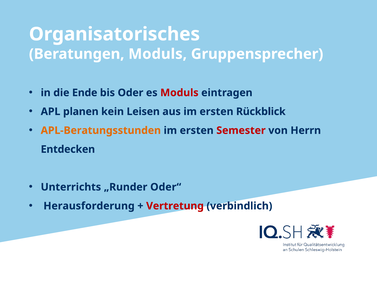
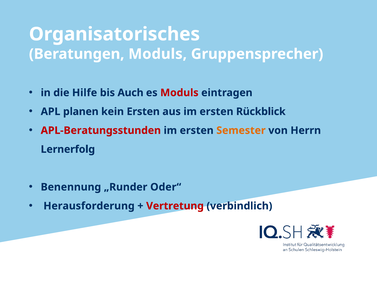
Ende: Ende -> Hilfe (85, 93)
Oder: Oder -> Auch (131, 93)
kein Leisen: Leisen -> Ersten (143, 111)
APL-Beratungsstunden colour: orange -> red (101, 130)
Semester colour: red -> orange (241, 130)
Entdecken: Entdecken -> Lernerfolg (68, 149)
Unterrichts: Unterrichts -> Benennung (71, 187)
